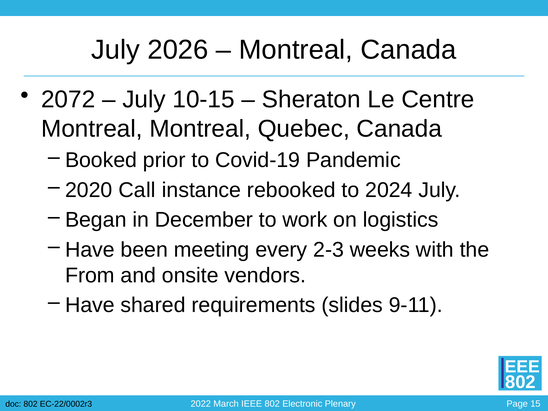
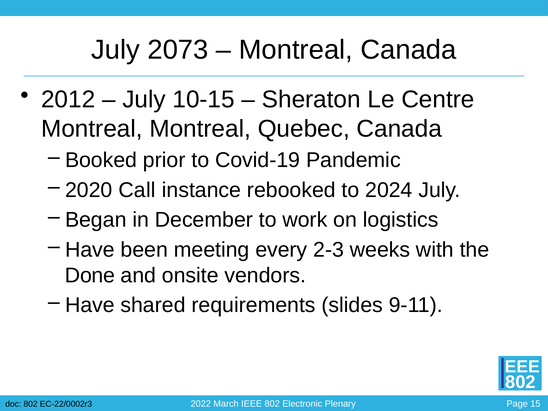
2026: 2026 -> 2073 (178, 50)
2072: 2072 -> 2012 (68, 99)
From: From -> Done (90, 275)
